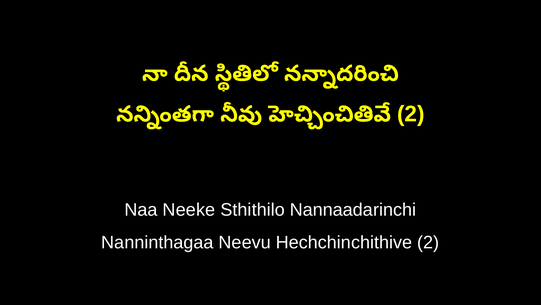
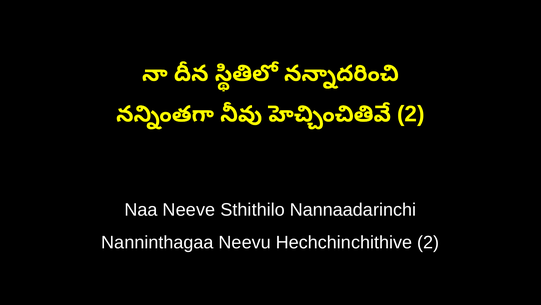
Neeke: Neeke -> Neeve (189, 210)
